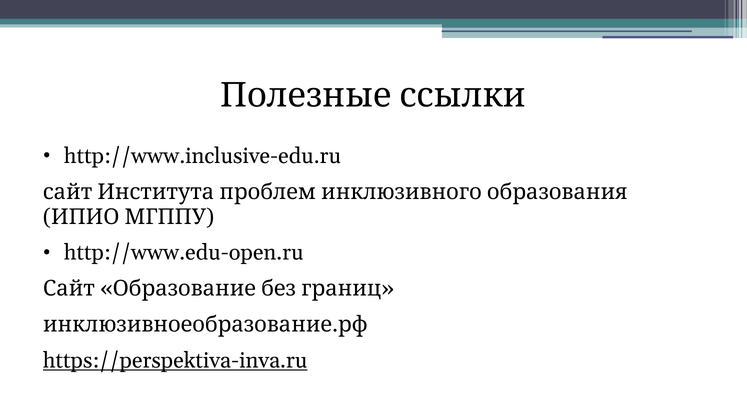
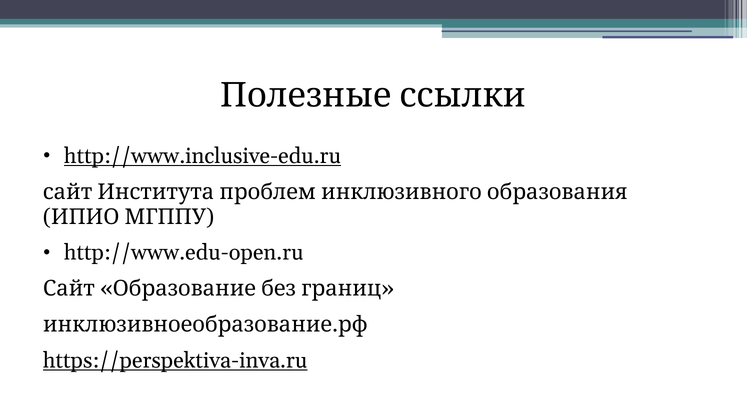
http://www.inclusive-edu.ru underline: none -> present (203, 156)
